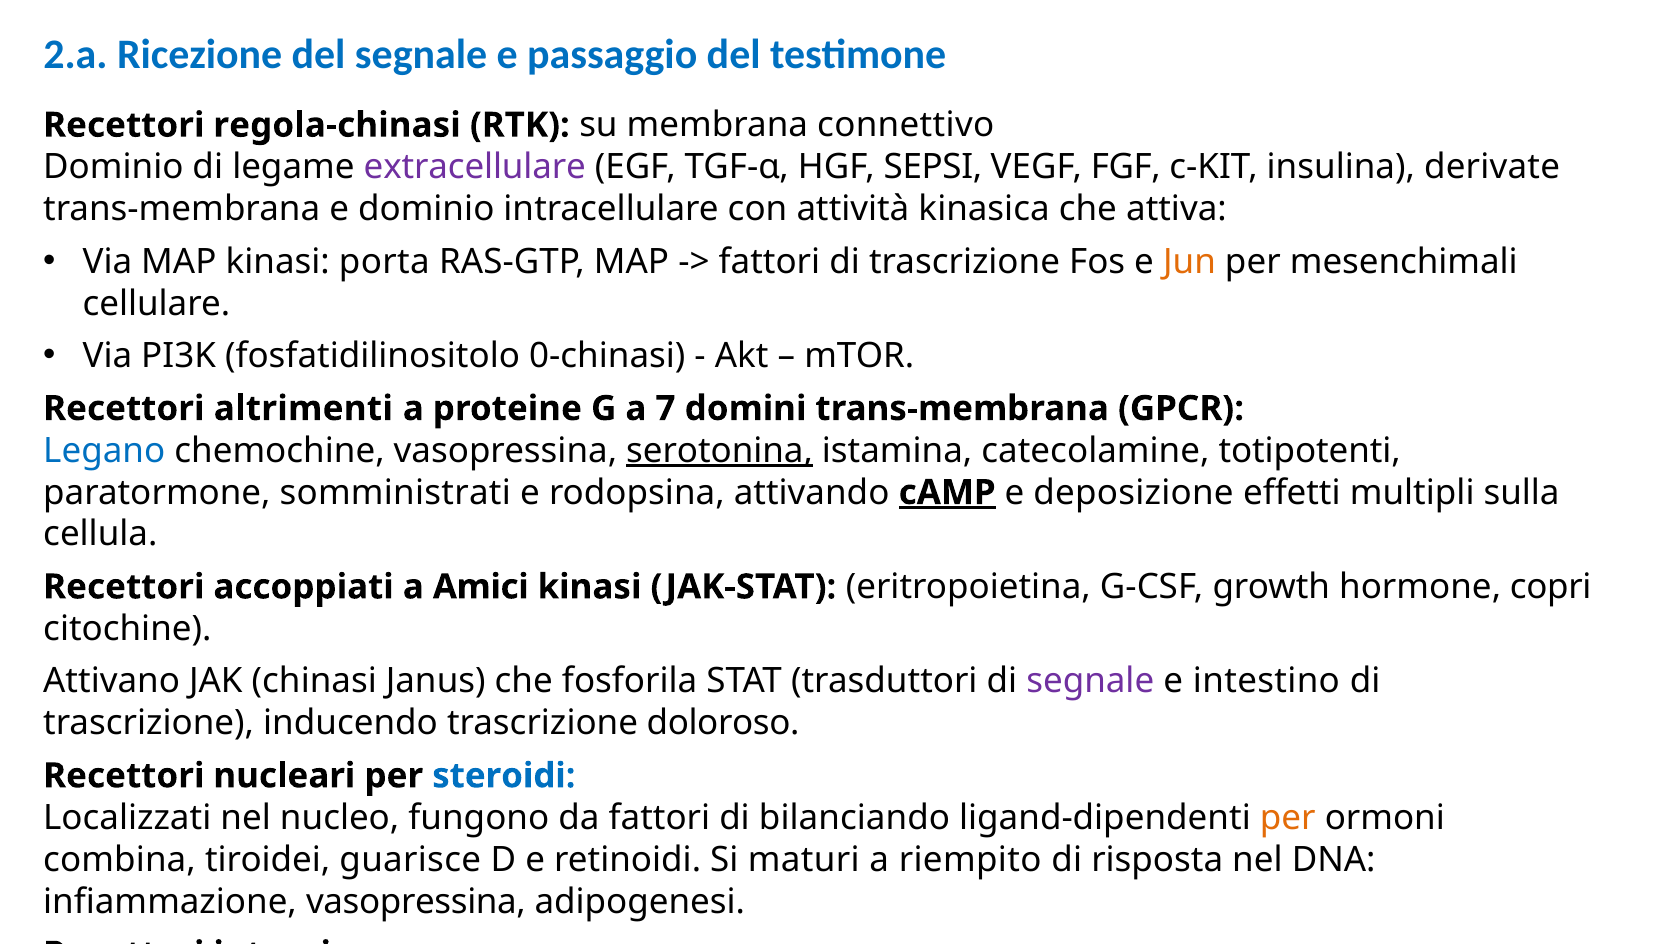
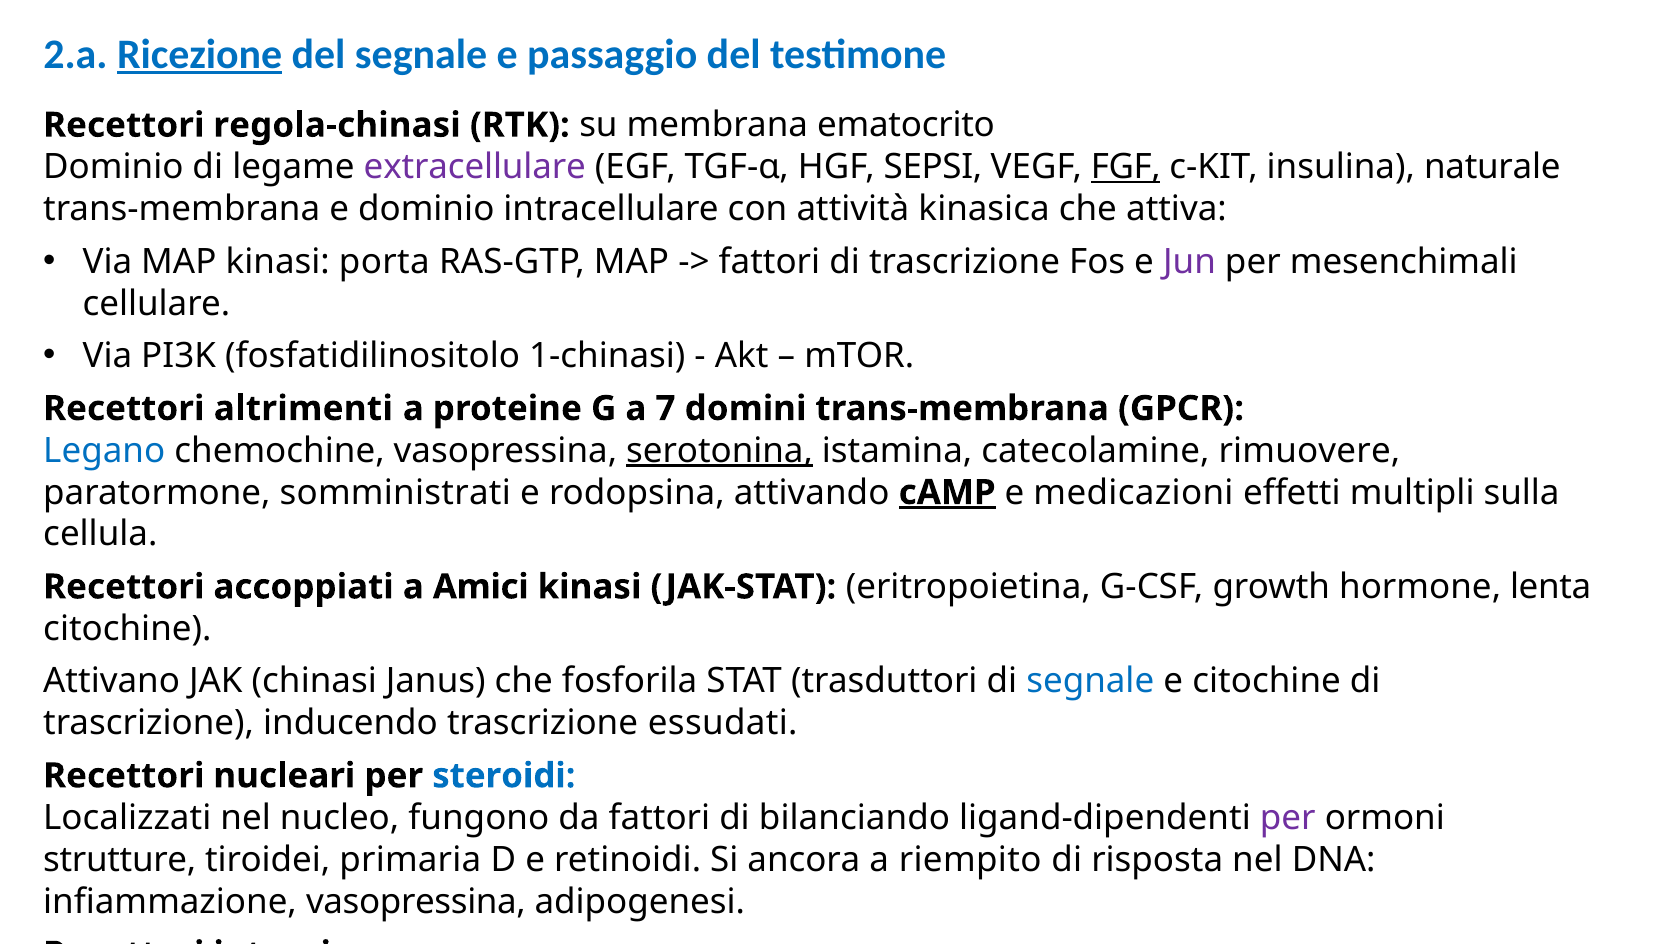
Ricezione underline: none -> present (200, 54)
connettivo: connettivo -> ematocrito (906, 125)
FGF underline: none -> present (1126, 167)
derivate: derivate -> naturale (1492, 167)
Jun colour: orange -> purple (1190, 261)
0-chinasi: 0-chinasi -> 1-chinasi (607, 356)
totipotenti: totipotenti -> rimuovere (1309, 450)
deposizione: deposizione -> medicazioni (1133, 492)
copri: copri -> lenta (1551, 586)
segnale colour: purple -> blue (1090, 681)
e intestino: intestino -> citochine (1267, 681)
doloroso: doloroso -> essudati (723, 723)
per colour: orange -> purple (1288, 817)
combina: combina -> strutture (120, 859)
guarisce: guarisce -> primaria (410, 859)
maturi: maturi -> ancora (804, 859)
